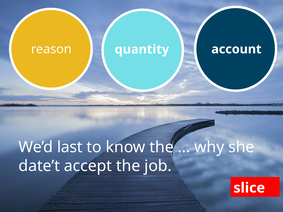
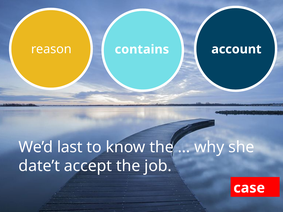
quantity: quantity -> contains (142, 49)
slice: slice -> case (249, 188)
